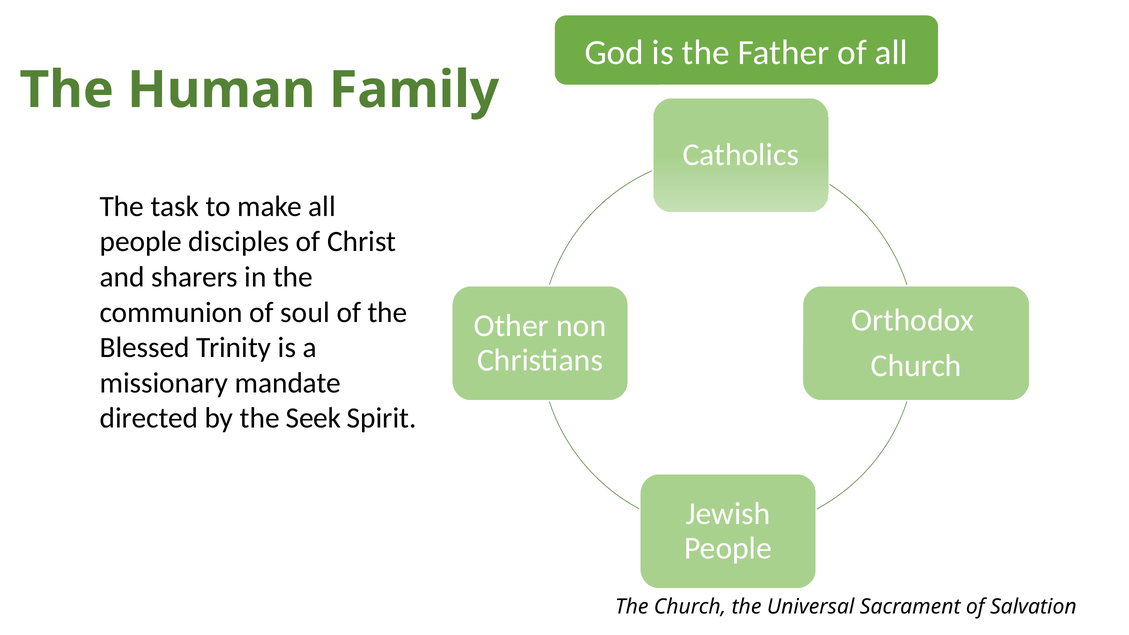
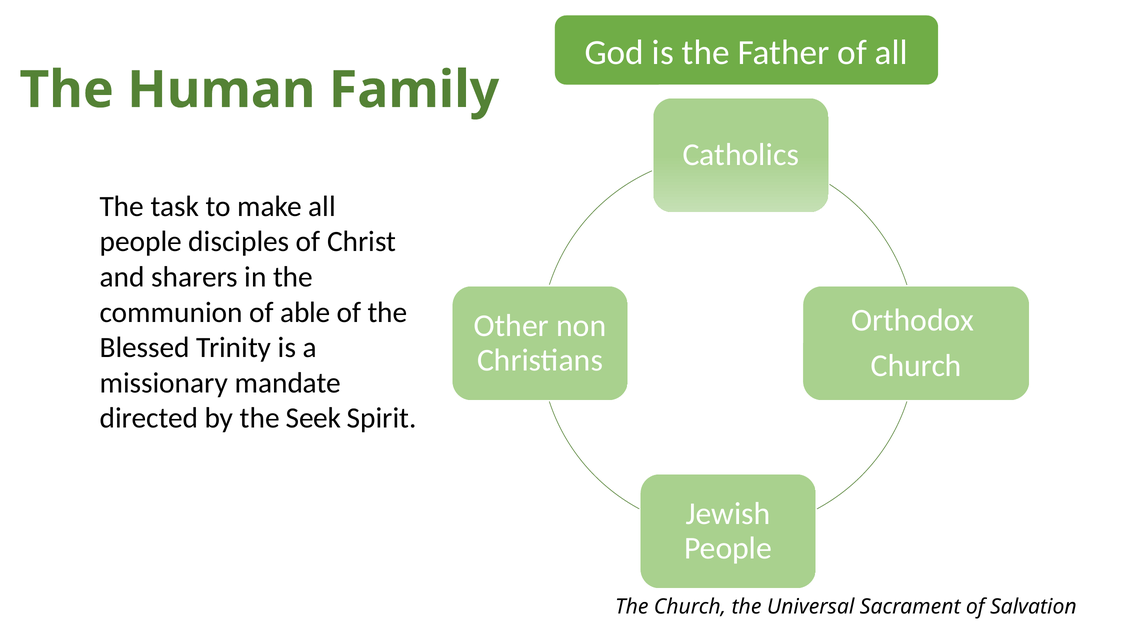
soul: soul -> able (305, 312)
